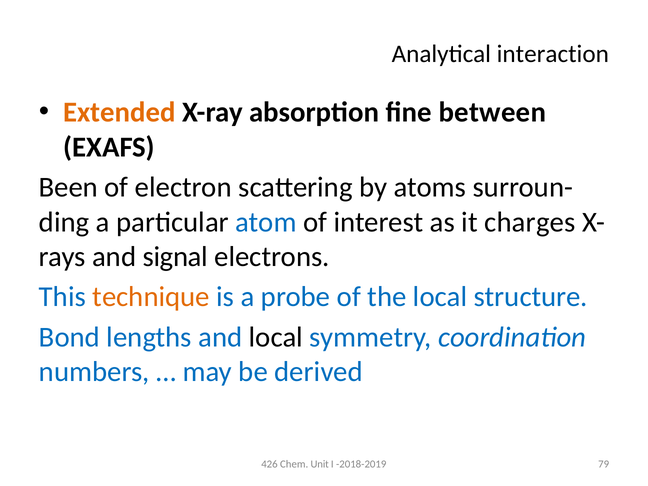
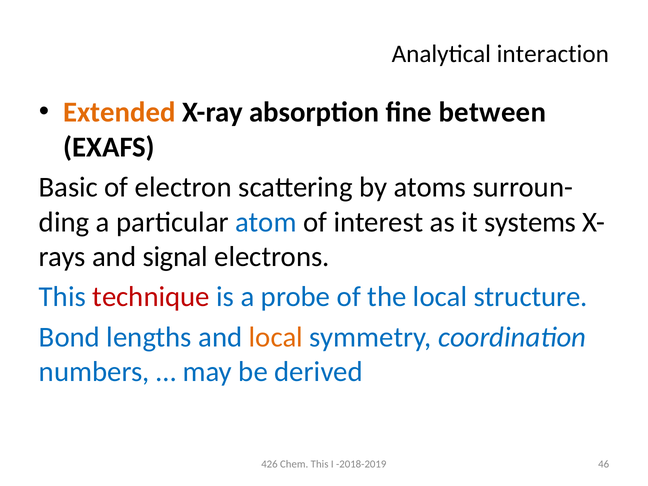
Been: Been -> Basic (68, 187)
charges: charges -> systems (530, 222)
technique colour: orange -> red (151, 297)
local colour: black -> orange (276, 337)
Chem Unit: Unit -> This (320, 464)
79: 79 -> 46 (604, 464)
